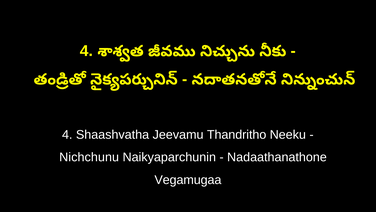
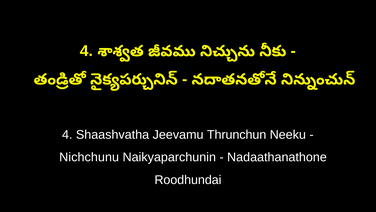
Thandritho: Thandritho -> Thrunchun (237, 134)
Vegamugaa: Vegamugaa -> Roodhundai (188, 179)
